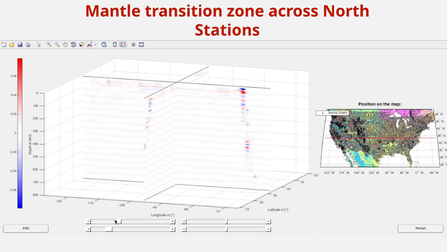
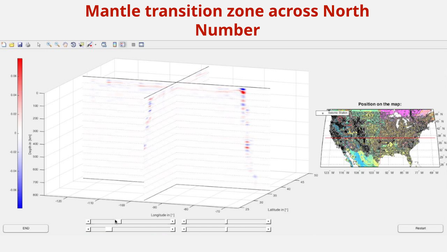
Stations: Stations -> Number (227, 30)
